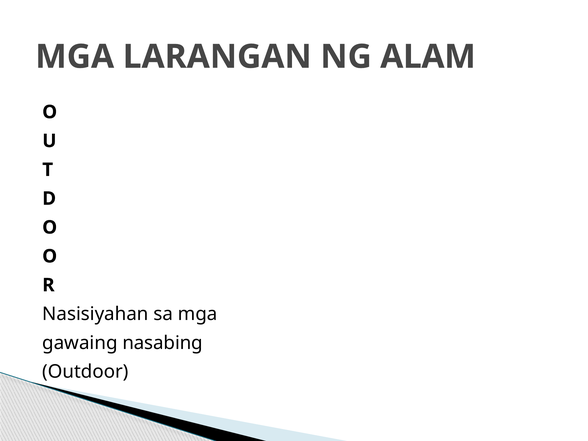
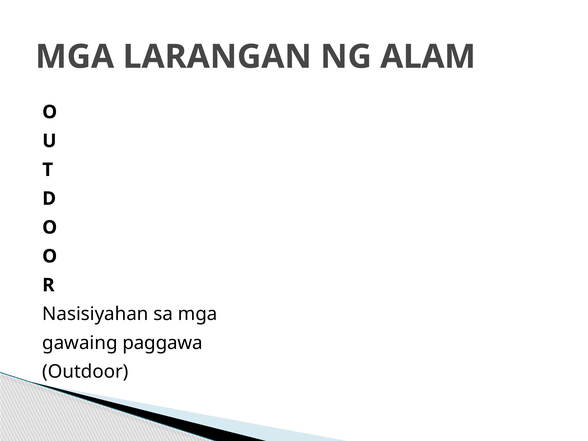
nasabing: nasabing -> paggawa (163, 343)
